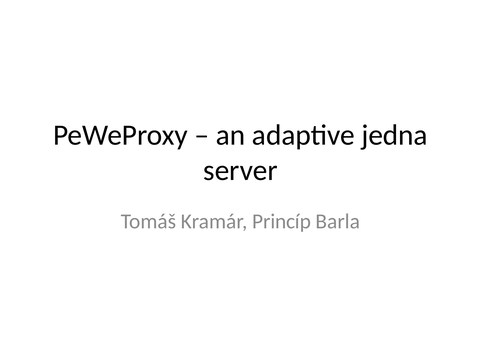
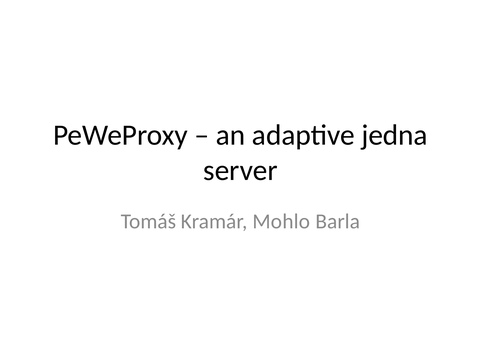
Princíp: Princíp -> Mohlo (281, 221)
